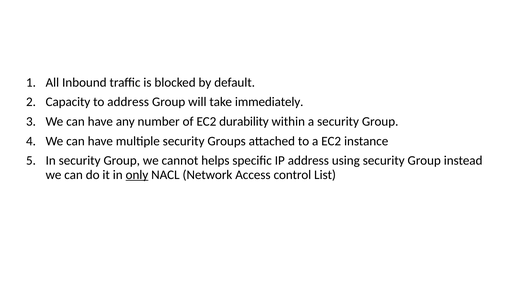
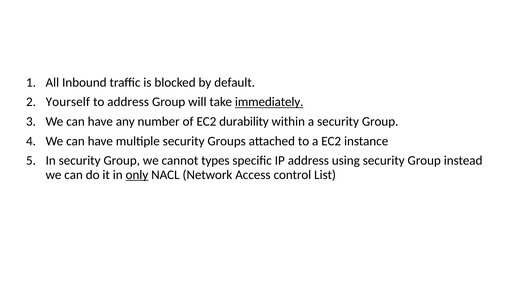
Capacity: Capacity -> Yourself (68, 102)
immediately underline: none -> present (269, 102)
helps: helps -> types (215, 161)
